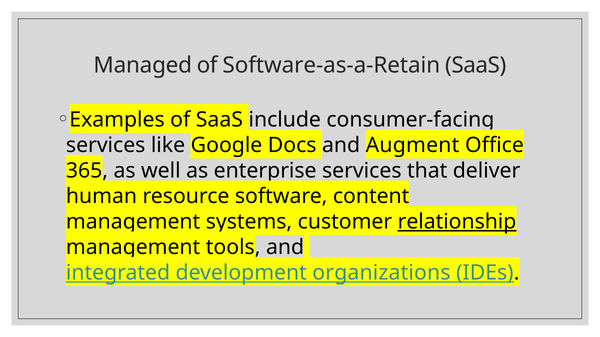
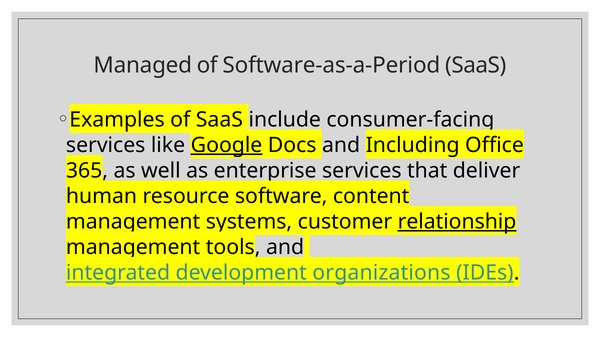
Software-as-a-Retain: Software-as-a-Retain -> Software-as-a-Period (331, 65)
Google underline: none -> present (227, 145)
Augment: Augment -> Including (413, 145)
